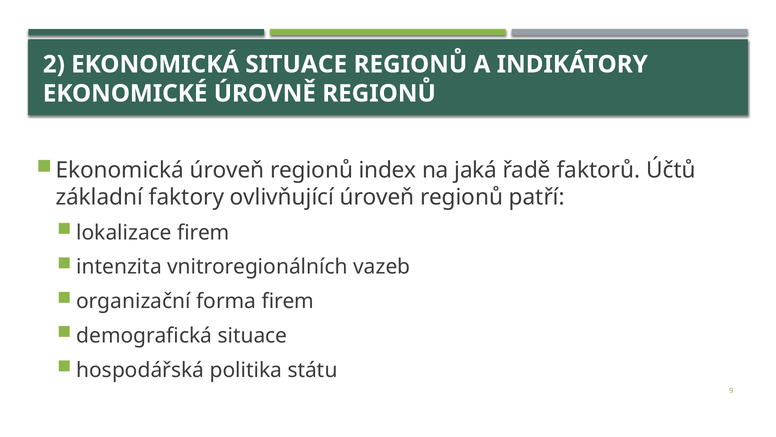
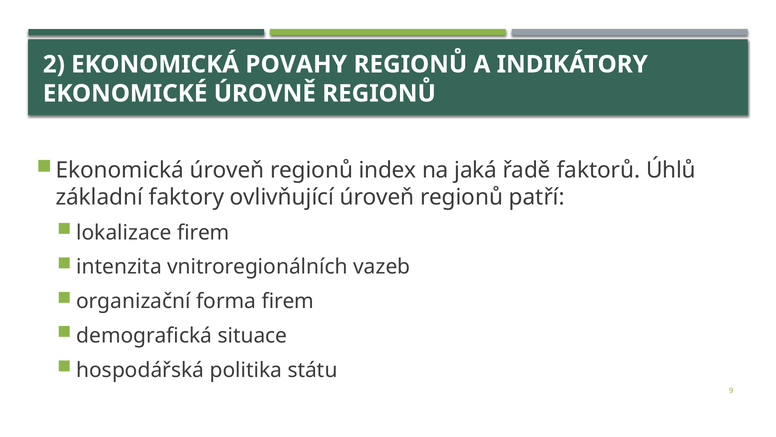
EKONOMICKÁ SITUACE: SITUACE -> POVAHY (296, 64)
Účtů: Účtů -> Úhlů (671, 170)
